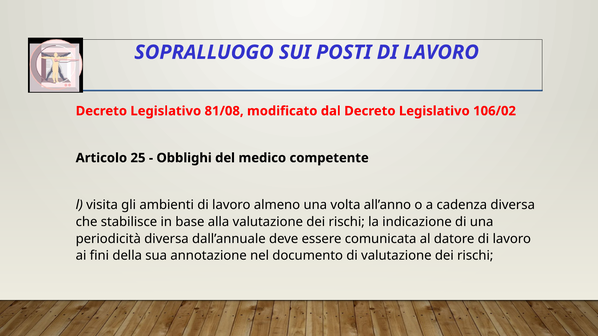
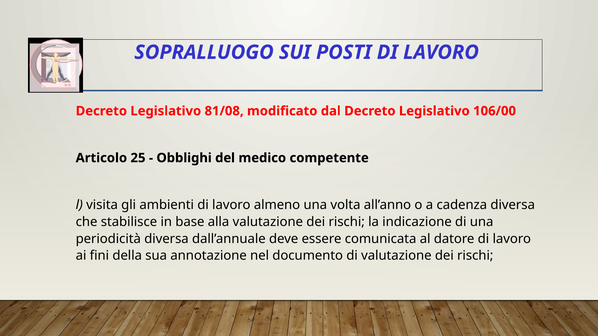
106/02: 106/02 -> 106/00 (495, 111)
